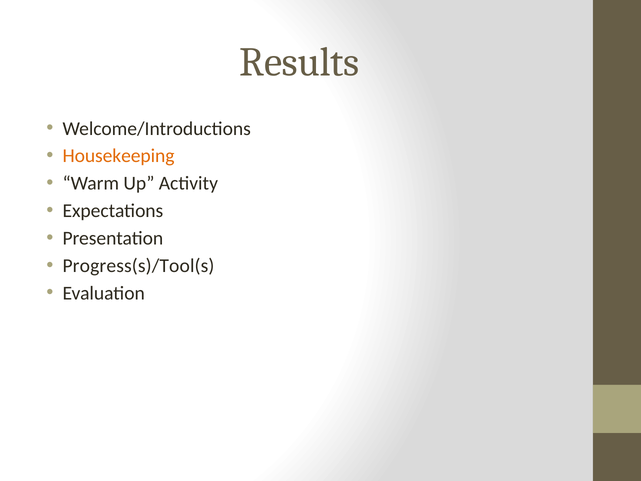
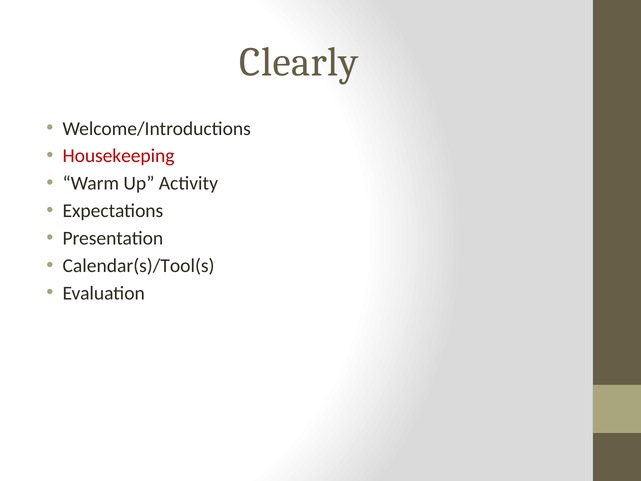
Results: Results -> Clearly (299, 62)
Housekeeping colour: orange -> red (118, 156)
Progress(s)/Tool(s: Progress(s)/Tool(s -> Calendar(s)/Tool(s (139, 266)
